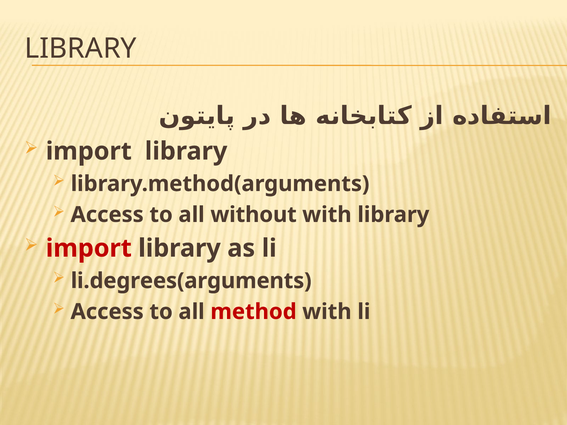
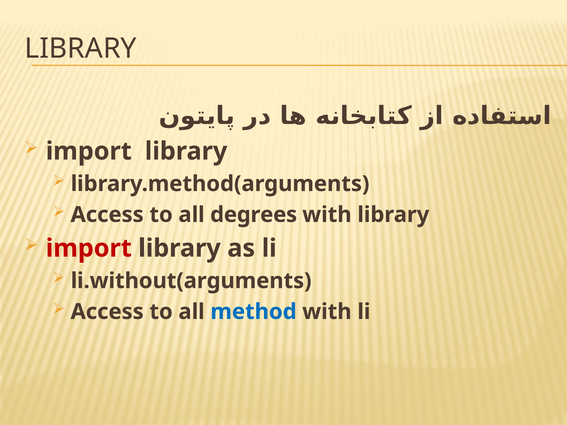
without: without -> degrees (254, 215)
li.degrees(arguments: li.degrees(arguments -> li.without(arguments (191, 281)
method colour: red -> blue (254, 312)
